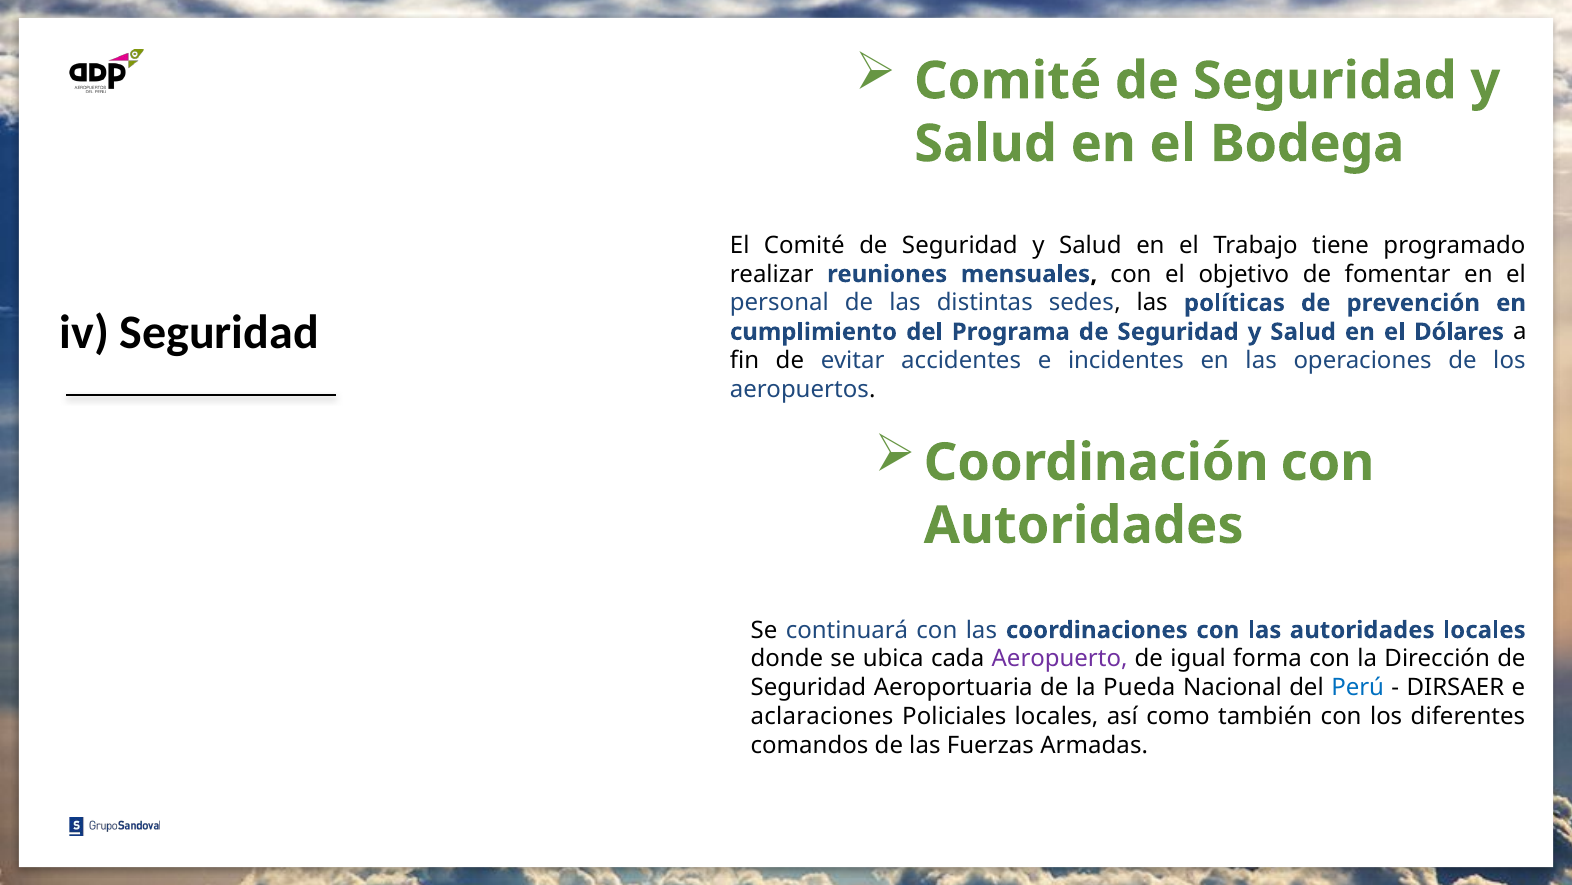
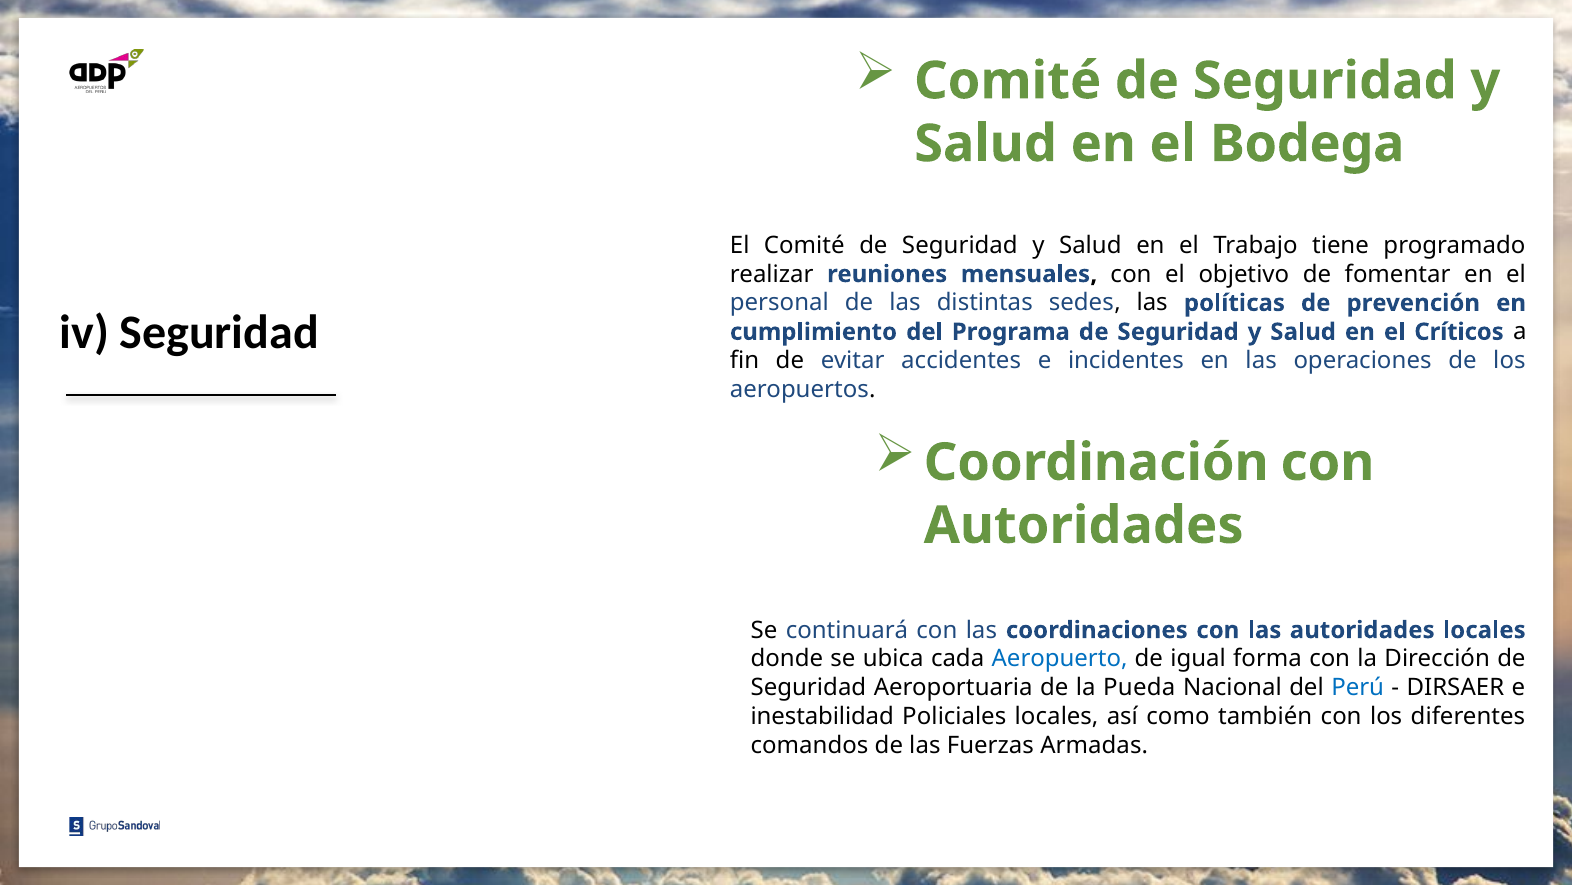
Dólares: Dólares -> Críticos (1459, 332)
Aeropuerto colour: purple -> blue (1060, 659)
aclaraciones: aclaraciones -> inestabilidad (822, 716)
